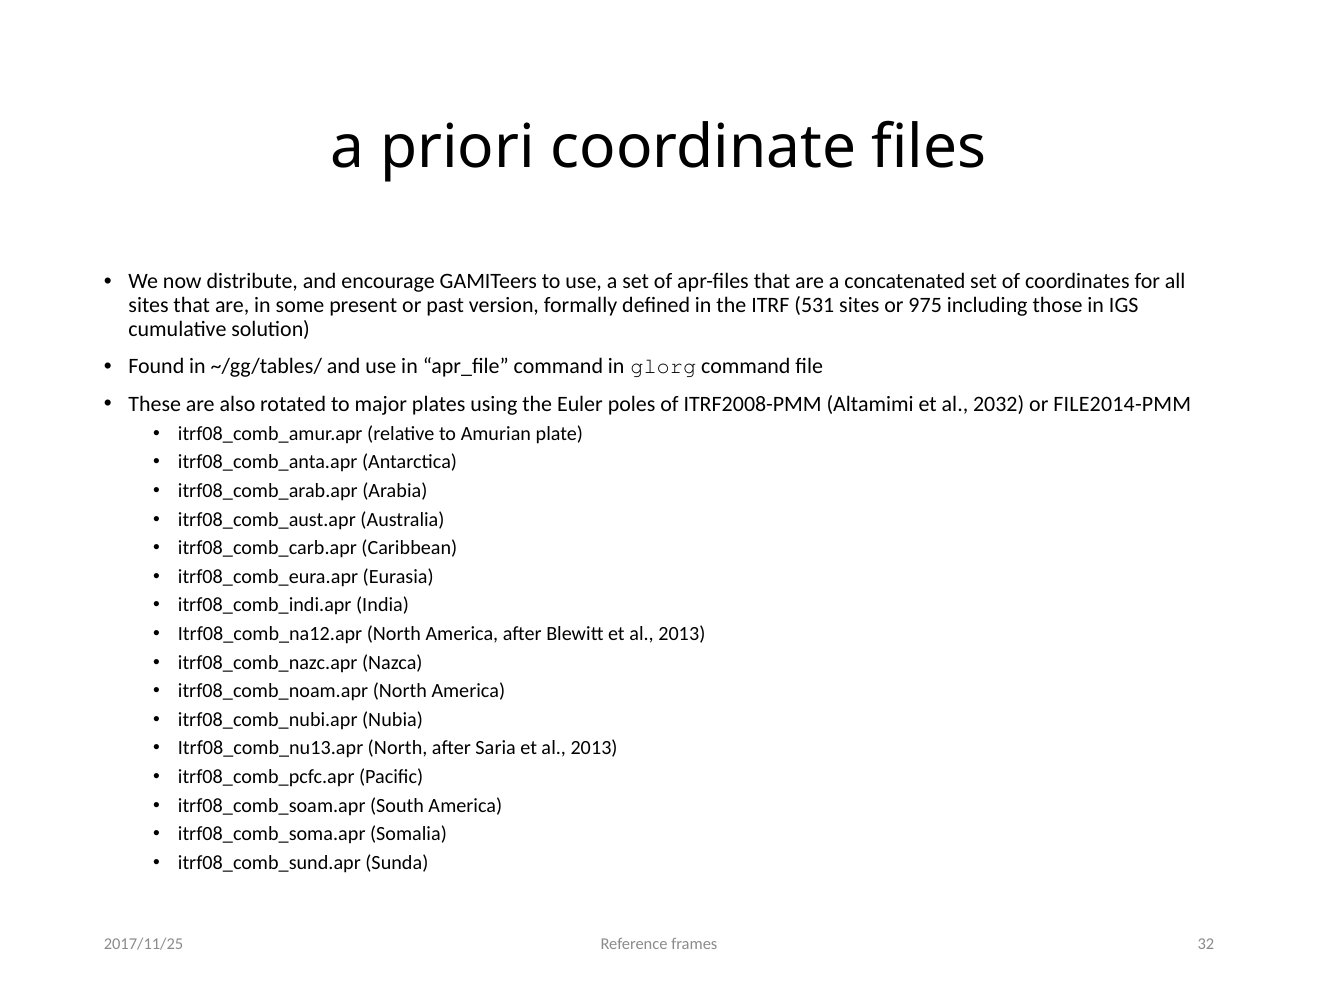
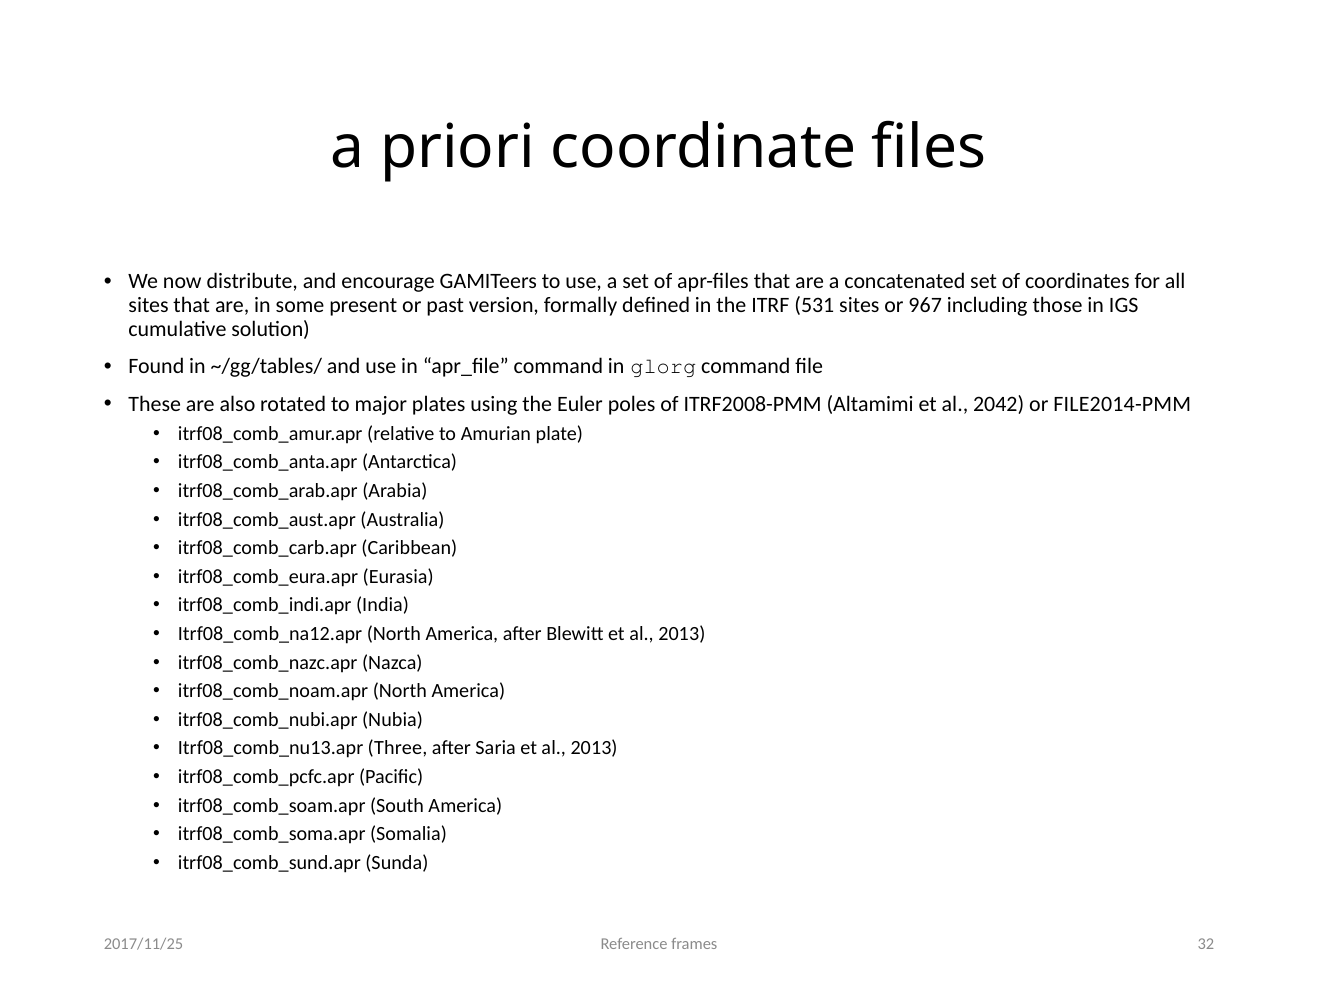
975: 975 -> 967 (925, 305)
2032: 2032 -> 2042 (999, 404)
Itrf08_comb_nu13.apr North: North -> Three (398, 748)
